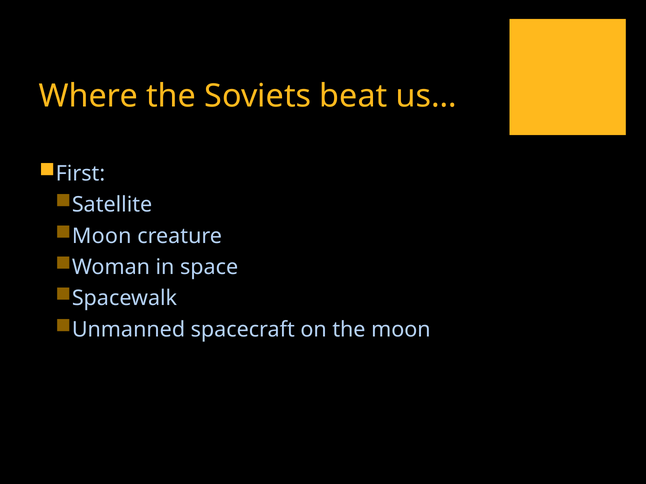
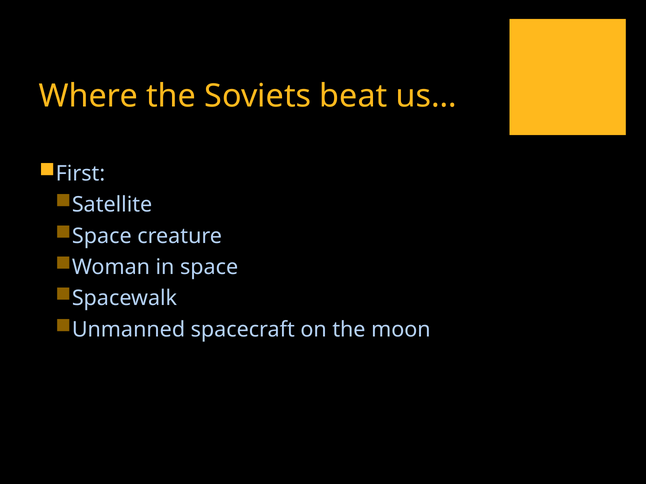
Moon: Moon -> Space (102, 236)
